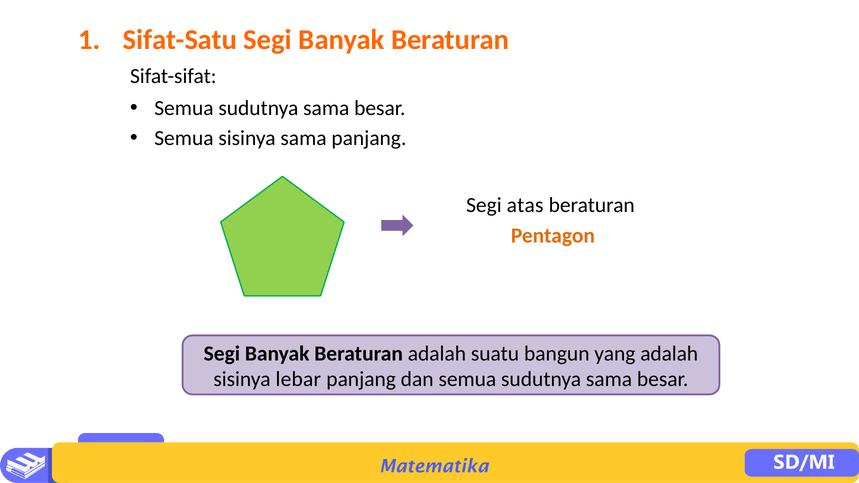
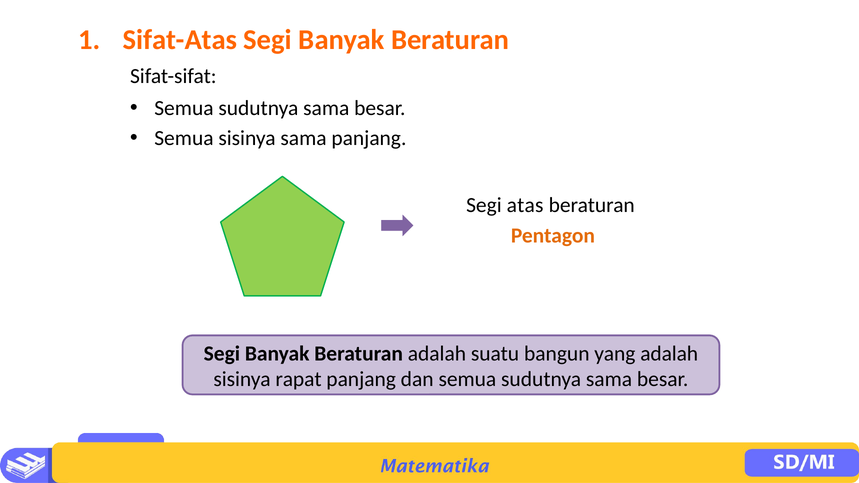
Sifat-Satu: Sifat-Satu -> Sifat-Atas (180, 40)
lebar: lebar -> rapat (298, 379)
